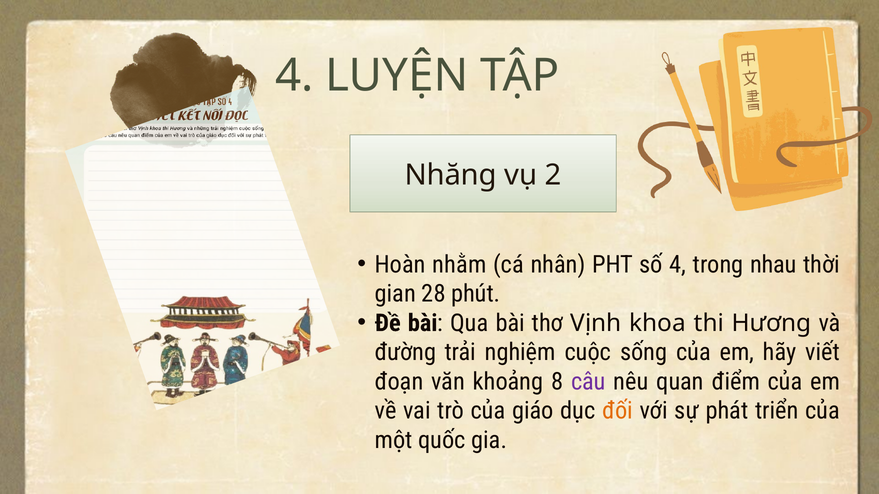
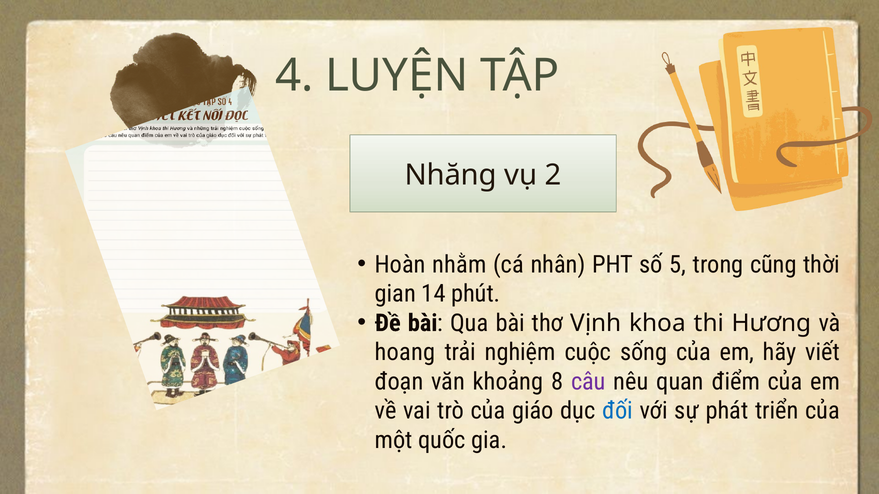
số 4: 4 -> 5 (678, 265)
nhau: nhau -> cũng (773, 265)
28: 28 -> 14 (434, 294)
đường: đường -> hoang (405, 353)
đối colour: orange -> blue (618, 411)
